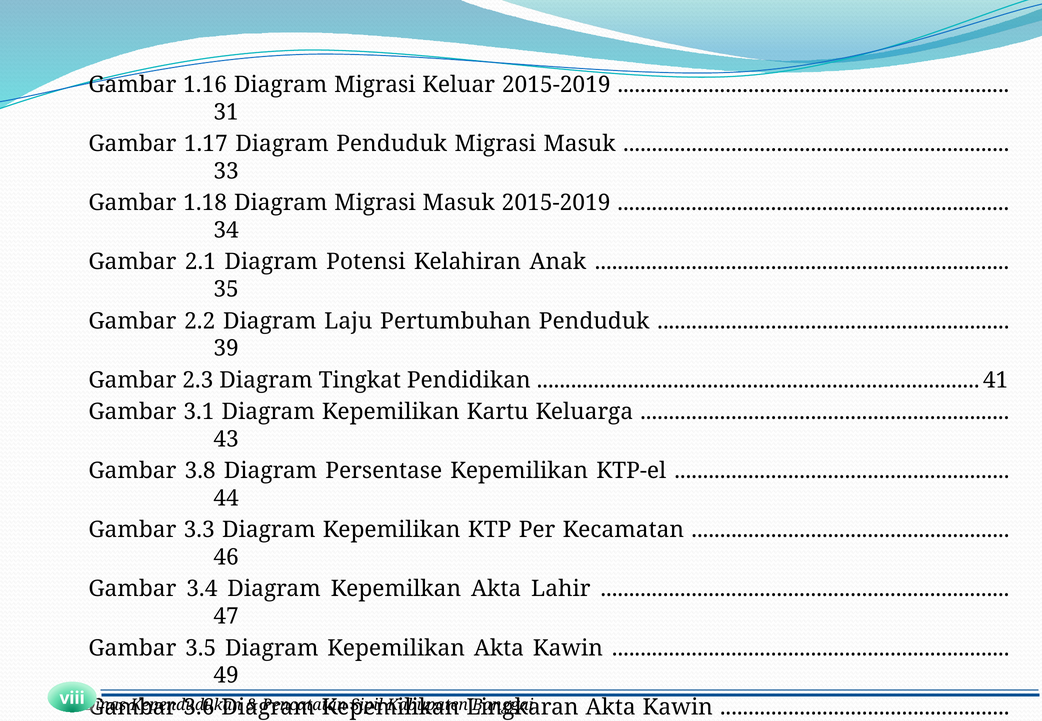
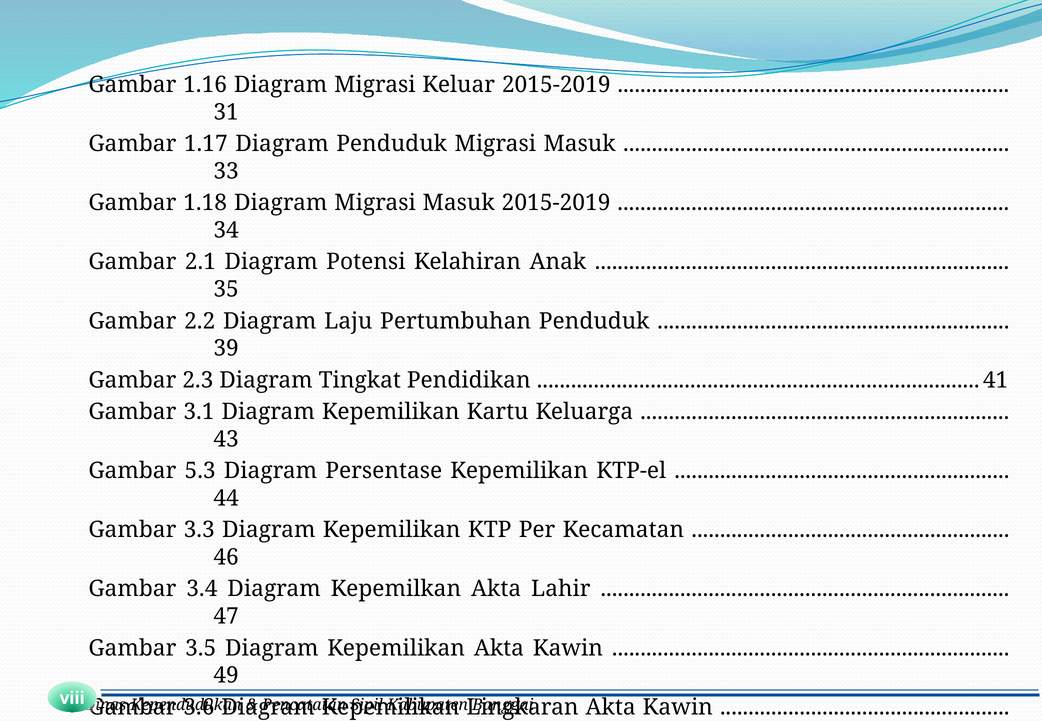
3.8: 3.8 -> 5.3 (200, 471)
